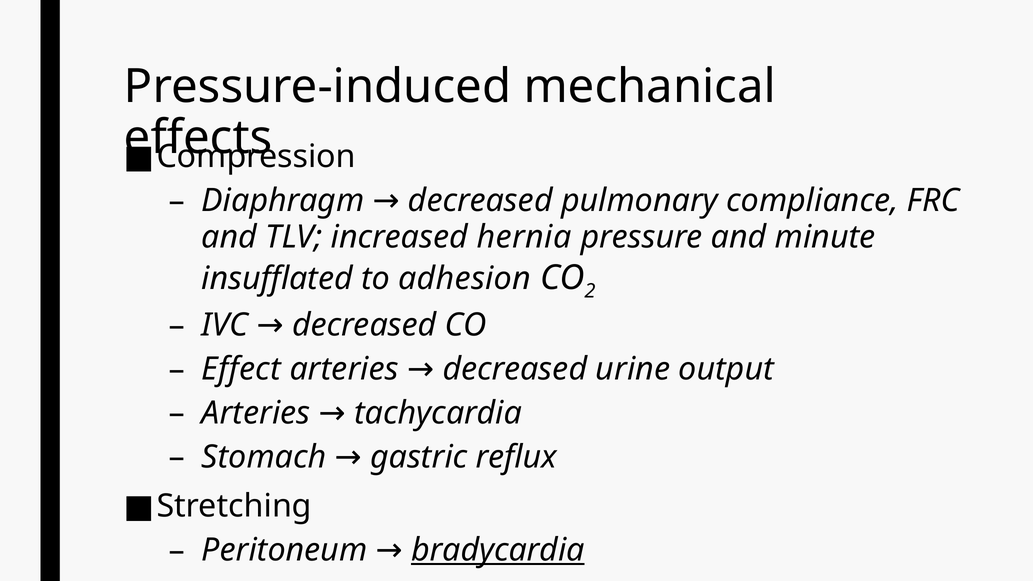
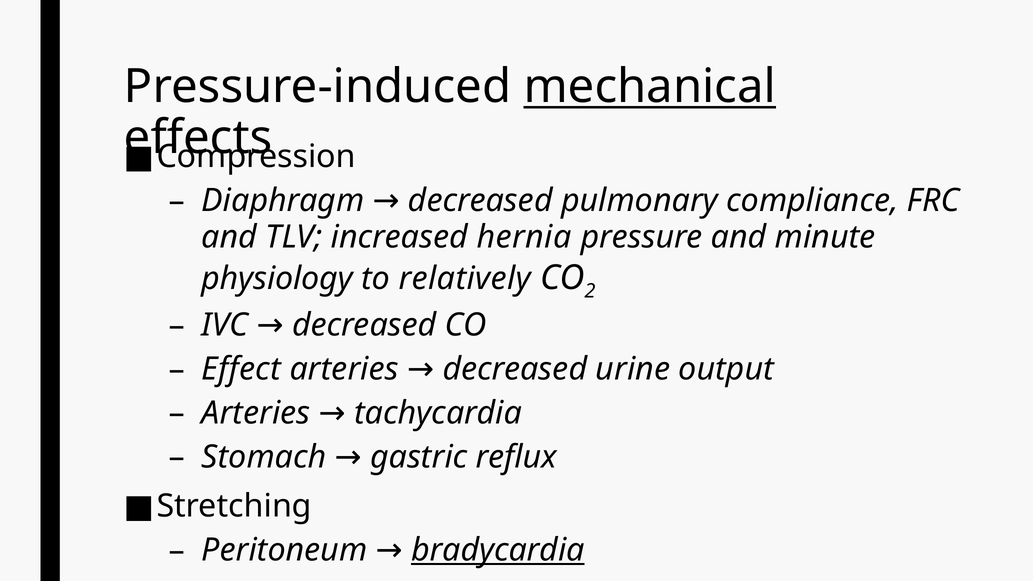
mechanical underline: none -> present (650, 87)
insufflated: insufflated -> physiology (277, 279)
adhesion: adhesion -> relatively (465, 279)
